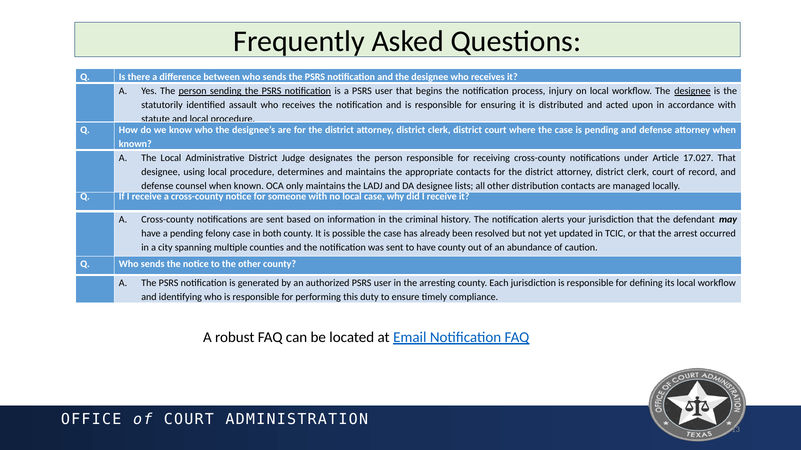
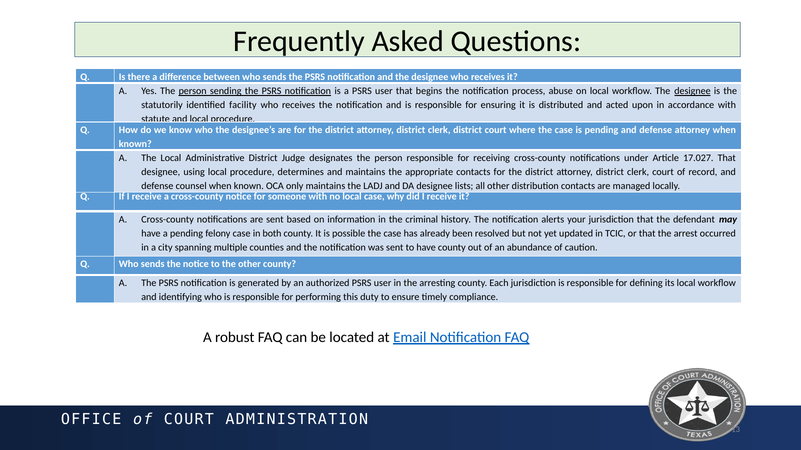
injury: injury -> abuse (561, 91)
assault: assault -> facility (243, 105)
